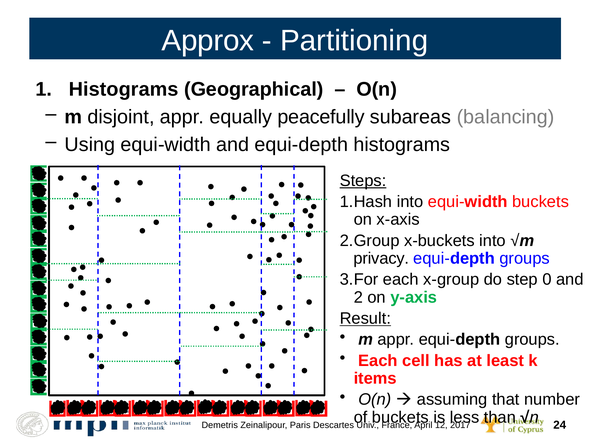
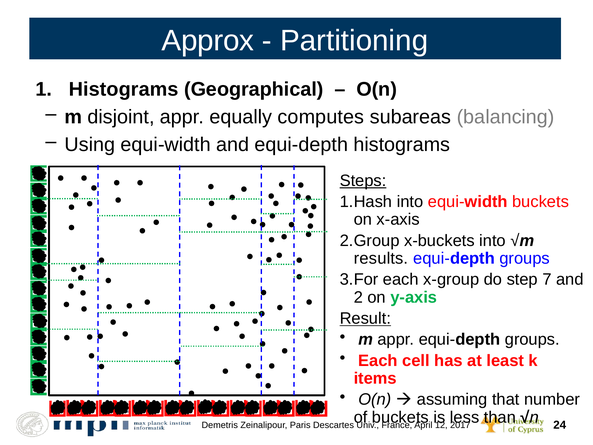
peacefully: peacefully -> computes (321, 117)
privacy: privacy -> results (381, 258)
0: 0 -> 7 (547, 279)
